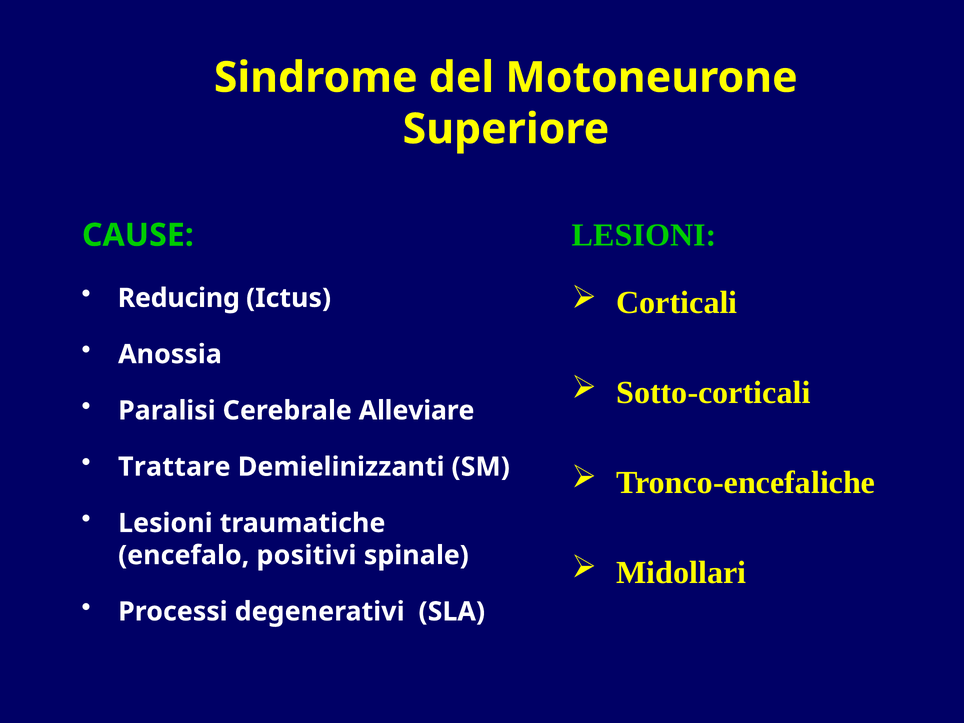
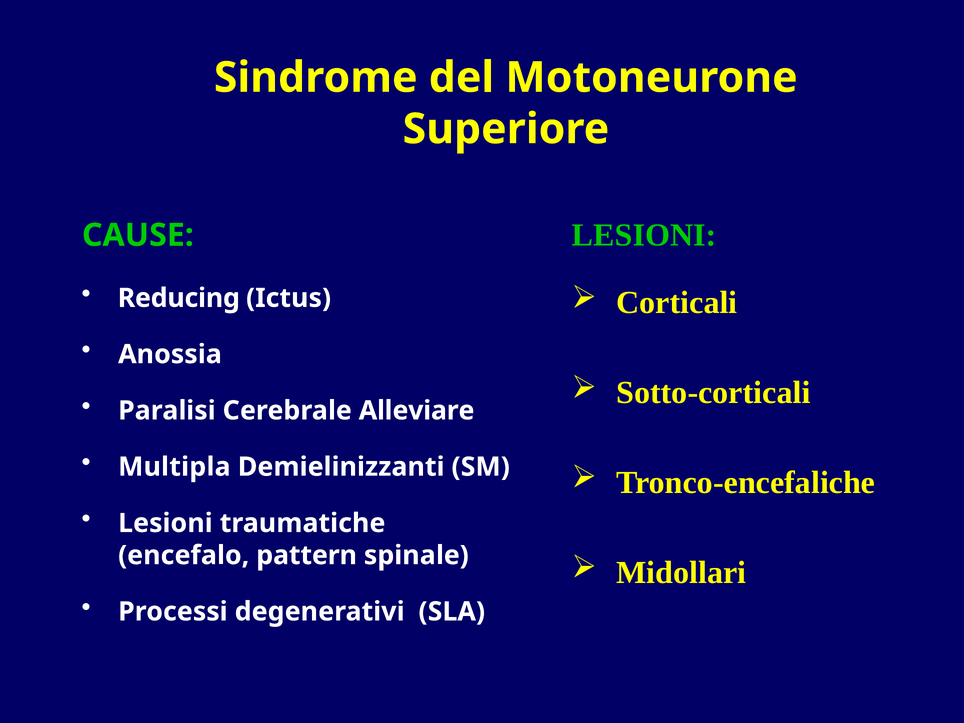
Trattare: Trattare -> Multipla (174, 467)
positivi: positivi -> pattern (307, 555)
